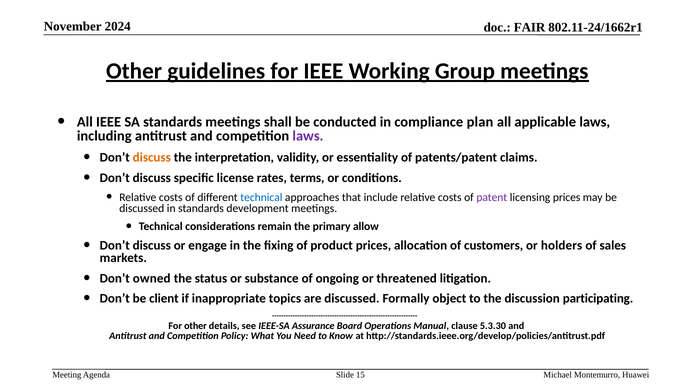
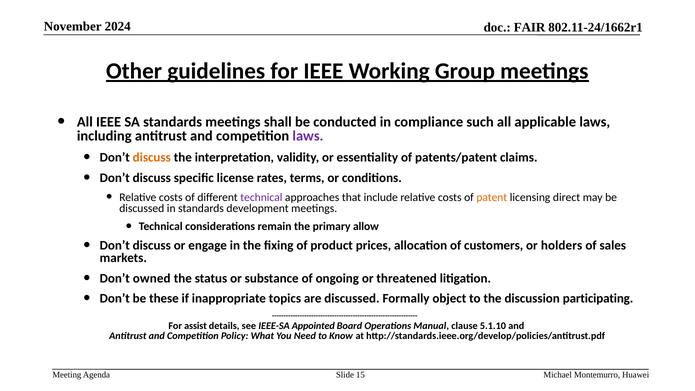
plan: plan -> such (480, 122)
technical colour: blue -> purple (261, 197)
patent colour: purple -> orange (492, 197)
licensing prices: prices -> direct (567, 197)
client: client -> these (164, 299)
For other: other -> assist (195, 326)
Assurance: Assurance -> Appointed (313, 326)
5.3.30: 5.3.30 -> 5.1.10 (493, 326)
